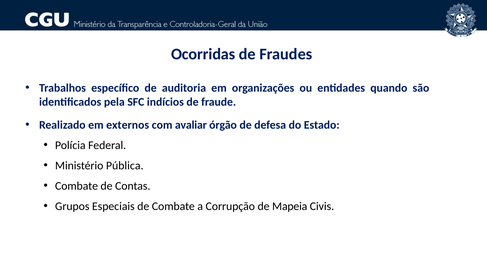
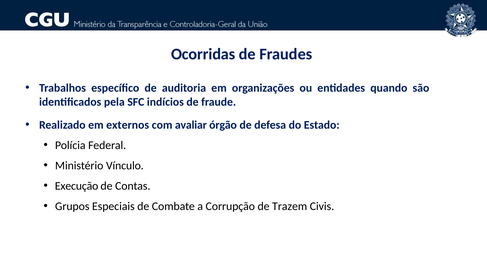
Pública: Pública -> Vínculo (125, 165)
Combate: Combate -> Execução (77, 186)
Mapeia: Mapeia -> Trazem (290, 206)
